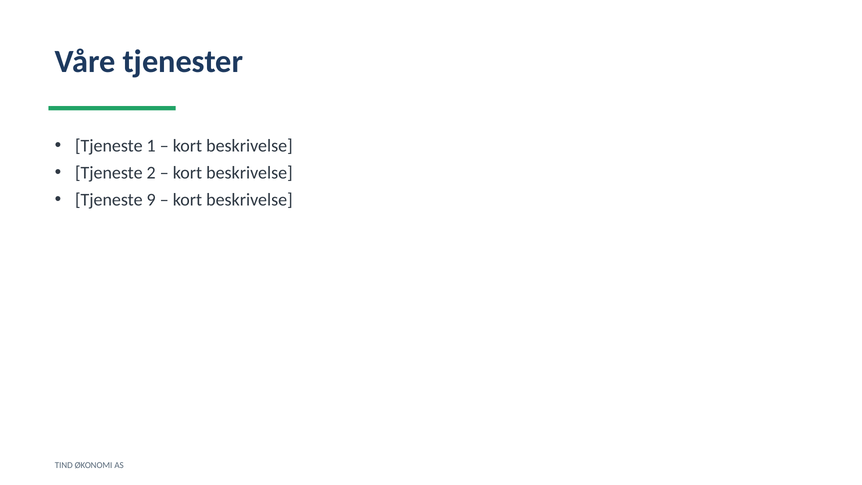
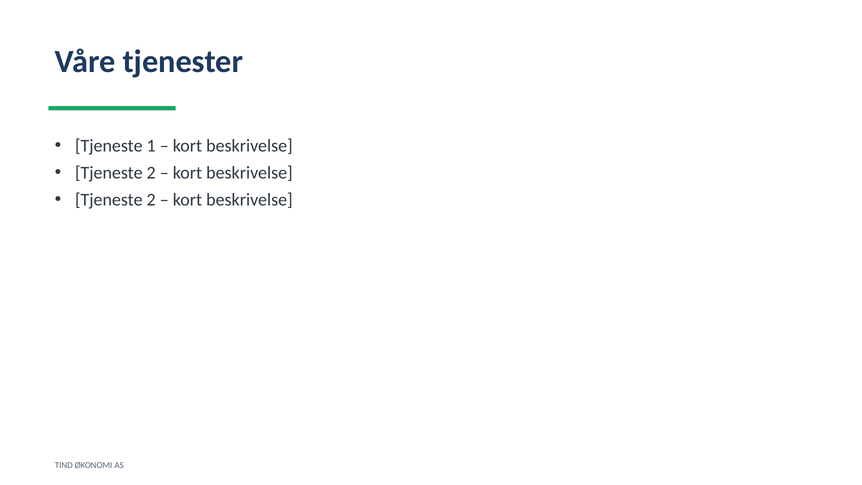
9: 9 -> 2 (151, 200)
